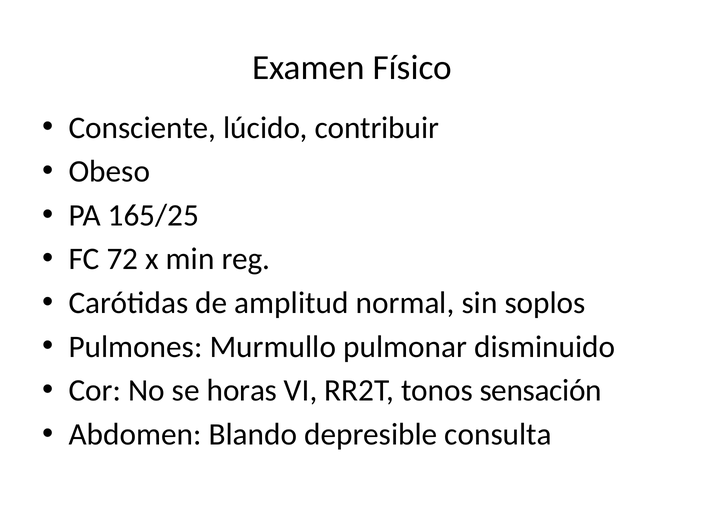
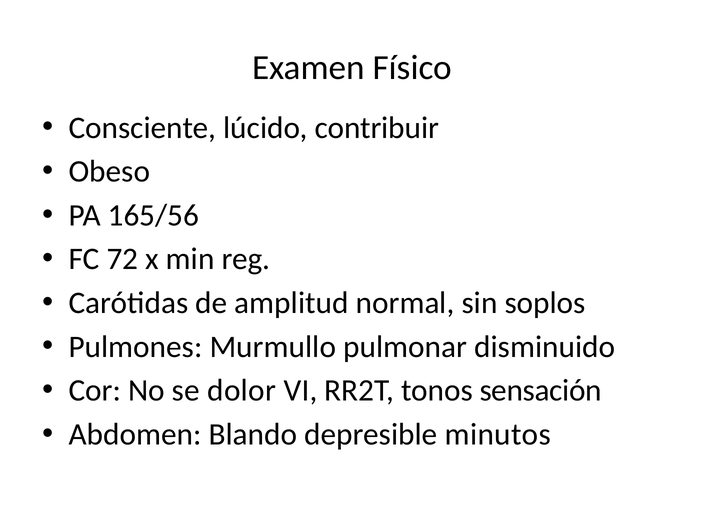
165/25: 165/25 -> 165/56 (153, 215)
horas: horas -> dolor (242, 391)
consulta: consulta -> minutos (498, 434)
